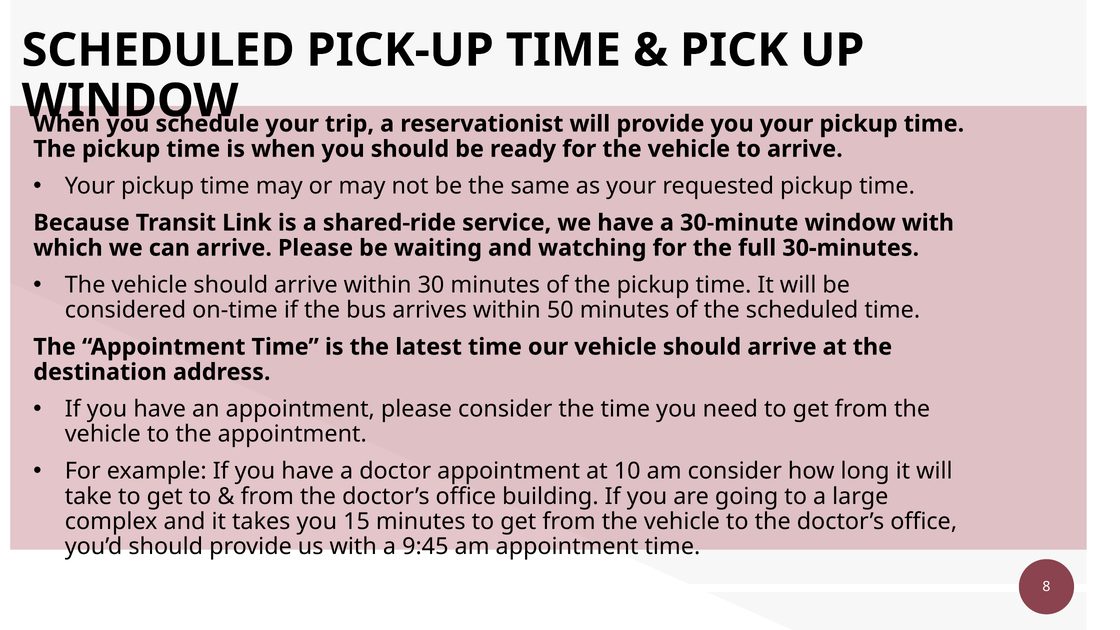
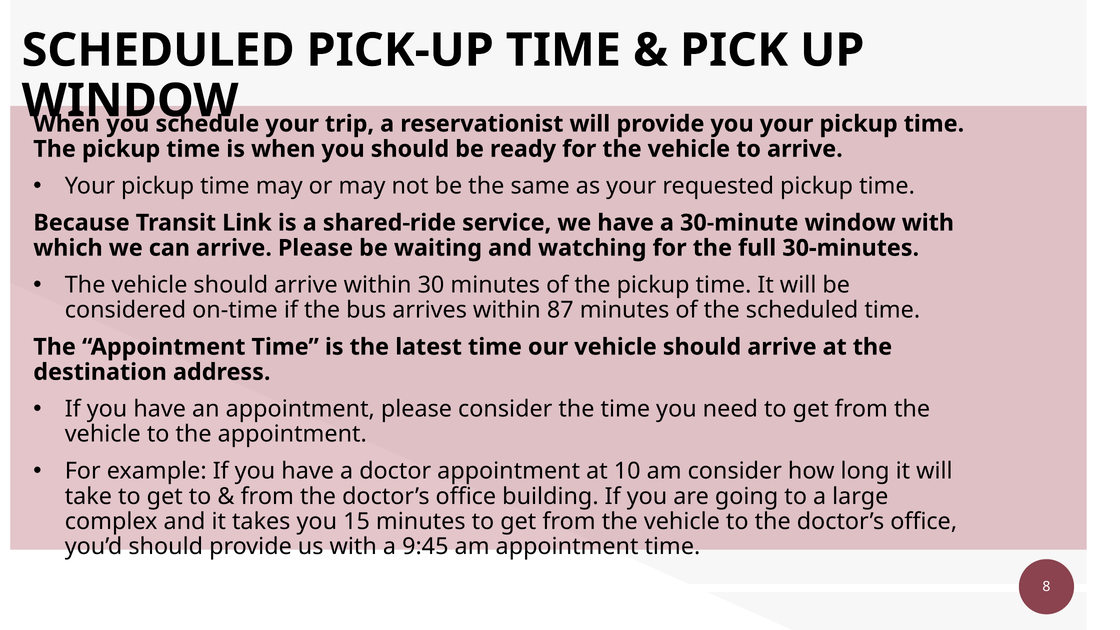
50: 50 -> 87 (560, 310)
